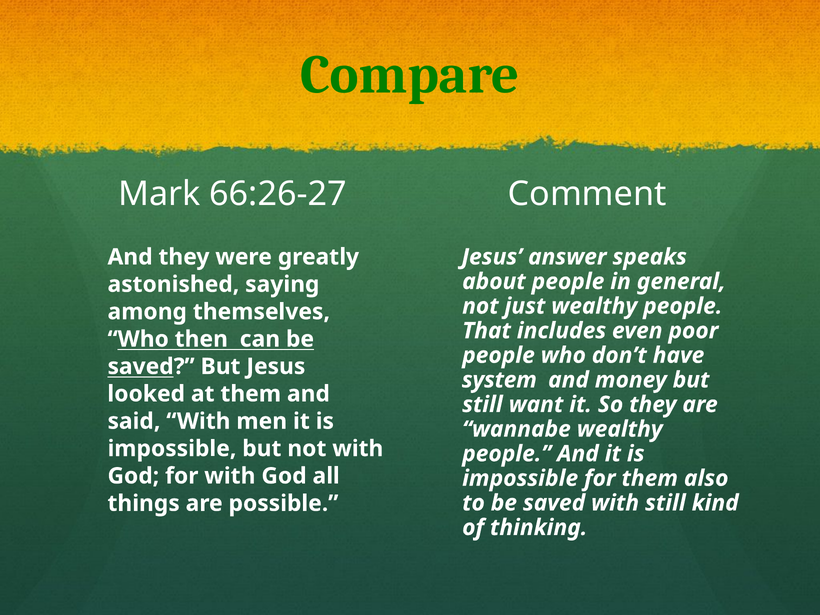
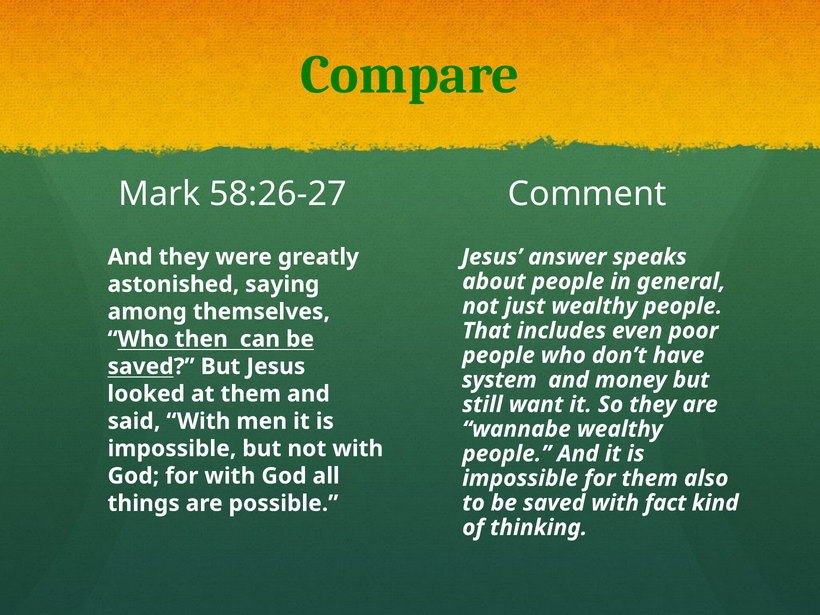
66:26-27: 66:26-27 -> 58:26-27 (278, 194)
with still: still -> fact (666, 503)
